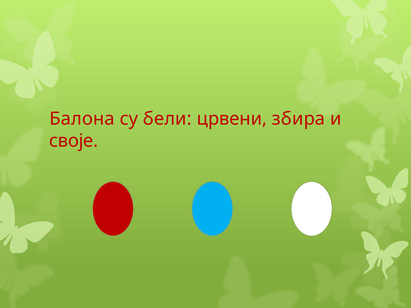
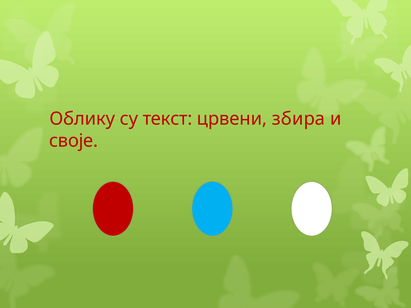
Балона: Балона -> Облику (82, 119)
бели: бели -> текст (168, 119)
